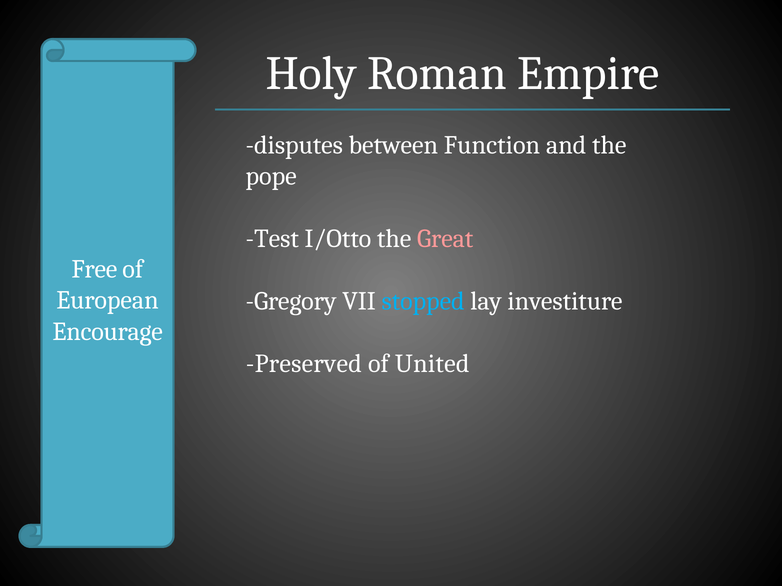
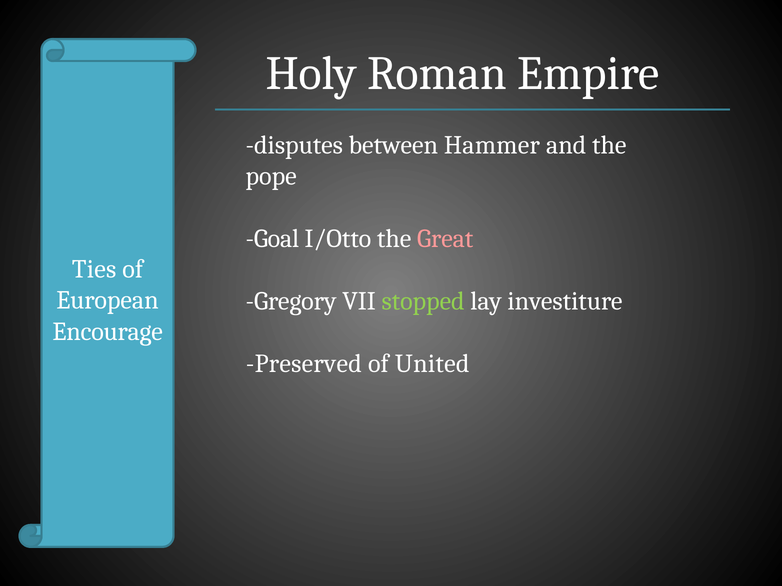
Function: Function -> Hammer (492, 145)
Test: Test -> Goal (272, 239)
Free: Free -> Ties (94, 269)
stopped colour: light blue -> light green (423, 302)
